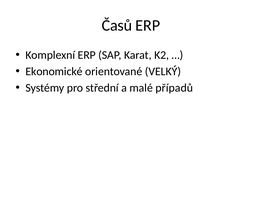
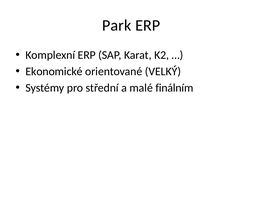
Časů: Časů -> Park (117, 25)
případů: případů -> finálním (174, 88)
